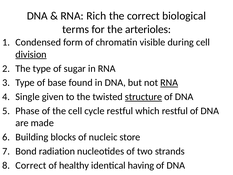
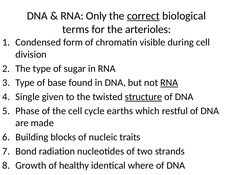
Rich: Rich -> Only (96, 16)
correct underline: none -> present (143, 16)
division underline: present -> none (31, 54)
cycle restful: restful -> earths (120, 111)
store: store -> traits (130, 137)
Correct: Correct -> Growth (31, 165)
having: having -> where (141, 165)
